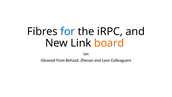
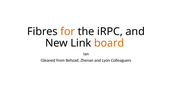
for colour: blue -> orange (68, 31)
